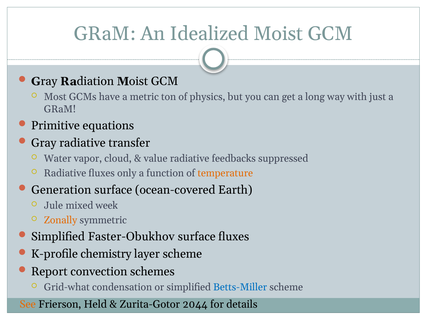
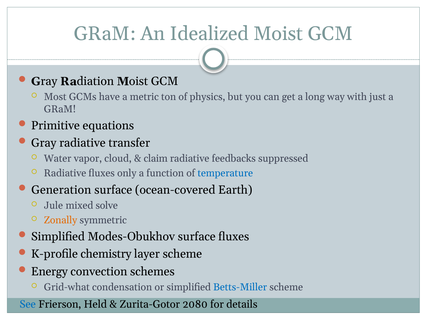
value: value -> claim (156, 159)
temperature colour: orange -> blue (225, 173)
week: week -> solve (107, 206)
Faster-Obukhov: Faster-Obukhov -> Modes-Obukhov (131, 237)
Report: Report -> Energy (49, 272)
See colour: orange -> blue (28, 305)
2044: 2044 -> 2080 (195, 305)
